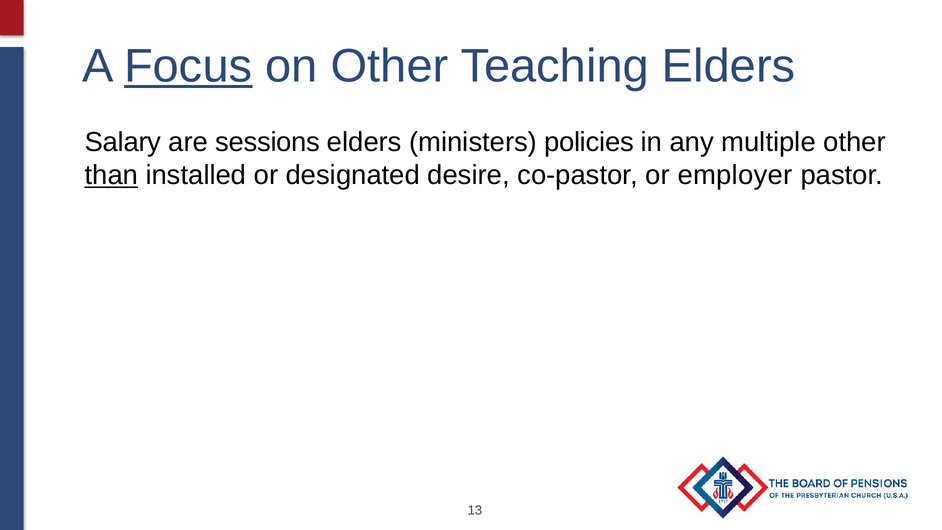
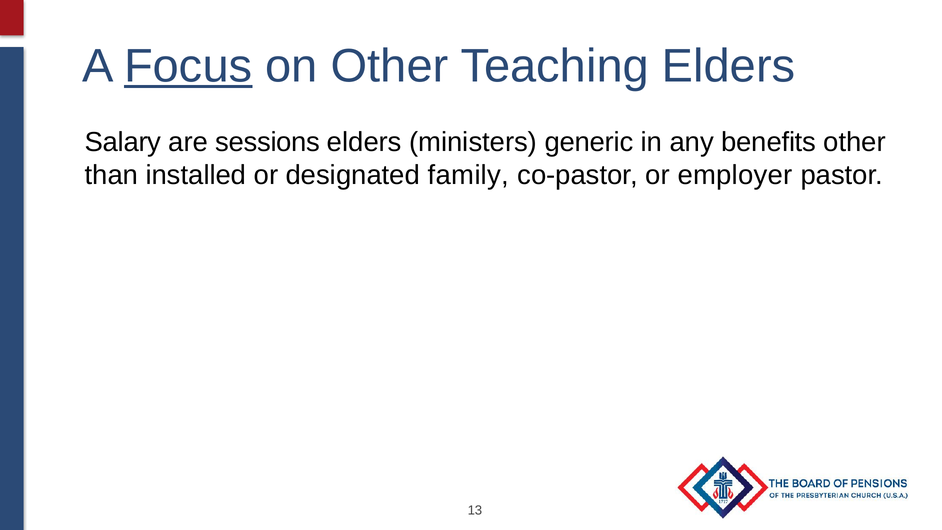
policies: policies -> generic (589, 142)
multiple: multiple -> benefits (769, 142)
than underline: present -> none (111, 175)
desire: desire -> family (468, 175)
